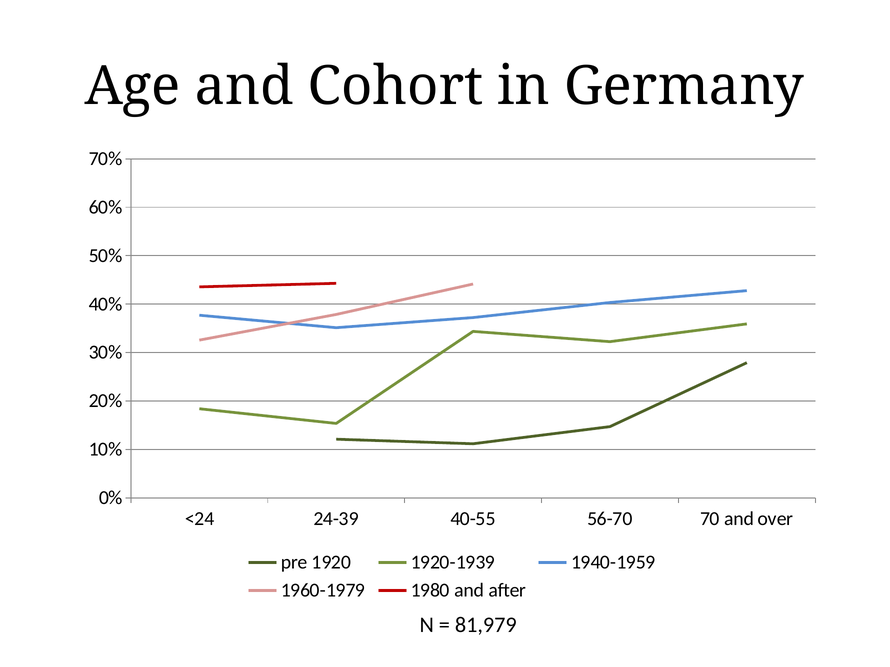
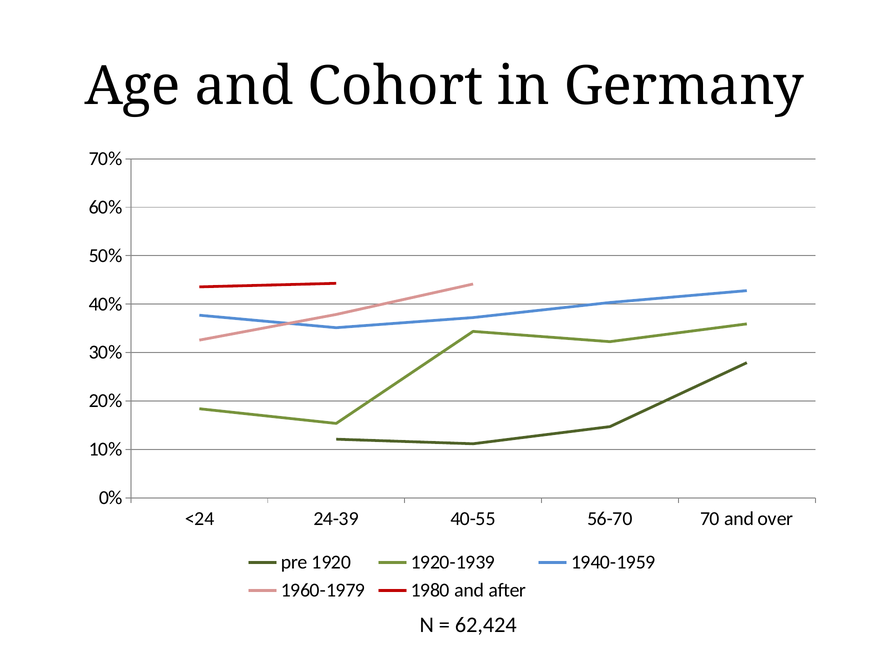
81,979: 81,979 -> 62,424 (486, 625)
